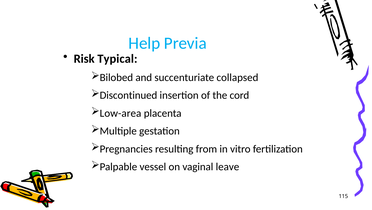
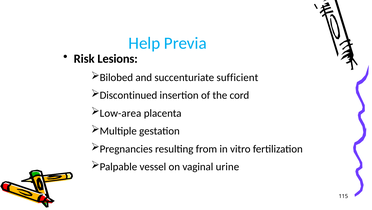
Typical: Typical -> Lesions (118, 59)
collapsed: collapsed -> sufficient (237, 77)
leave: leave -> urine (227, 166)
